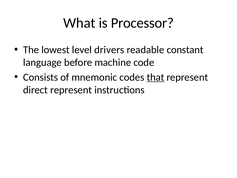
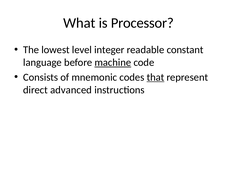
drivers: drivers -> integer (109, 50)
machine underline: none -> present (113, 62)
direct represent: represent -> advanced (71, 90)
